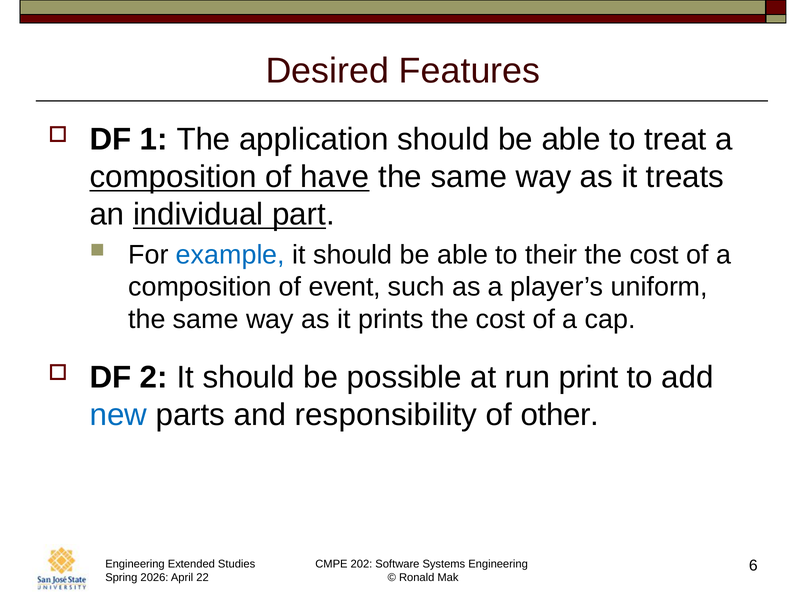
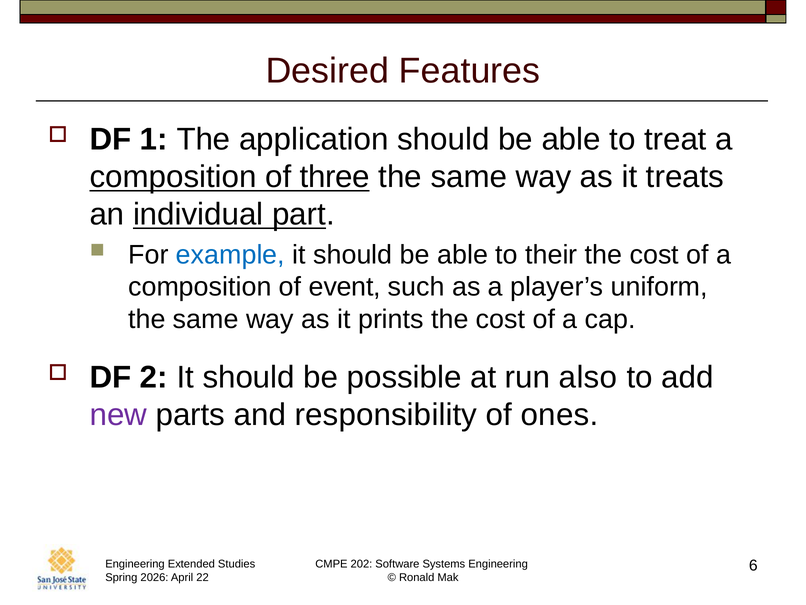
have: have -> three (335, 177)
print: print -> also (588, 377)
new colour: blue -> purple (118, 414)
other: other -> ones (559, 414)
